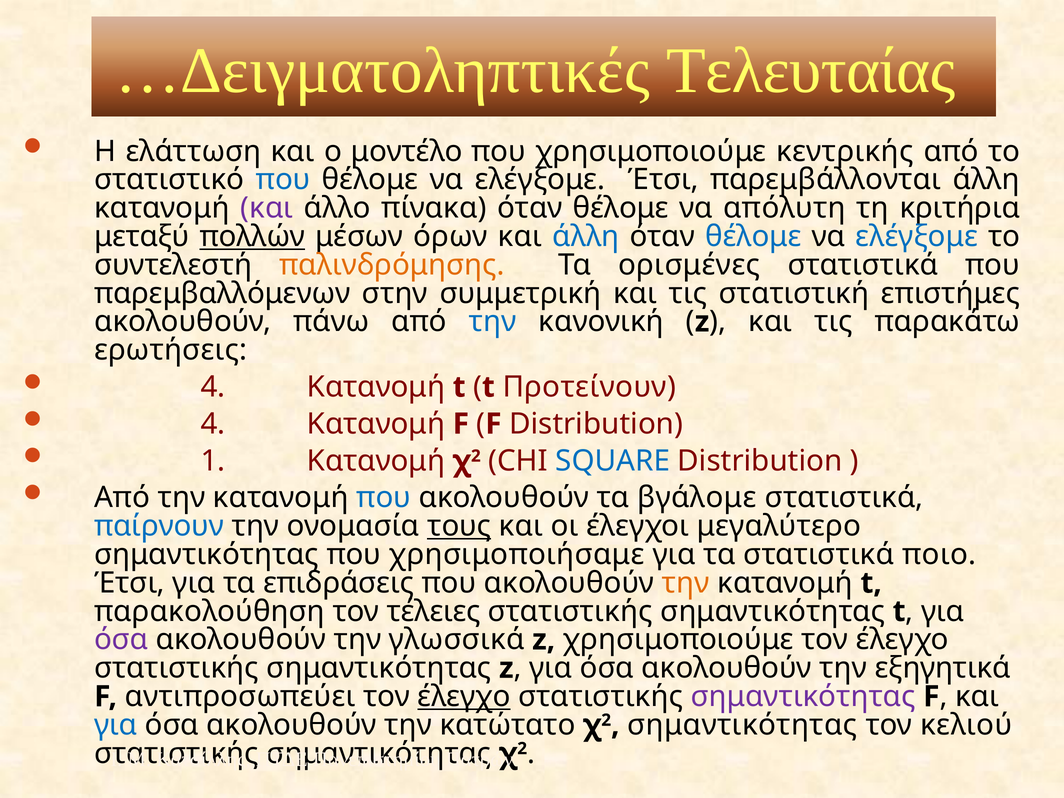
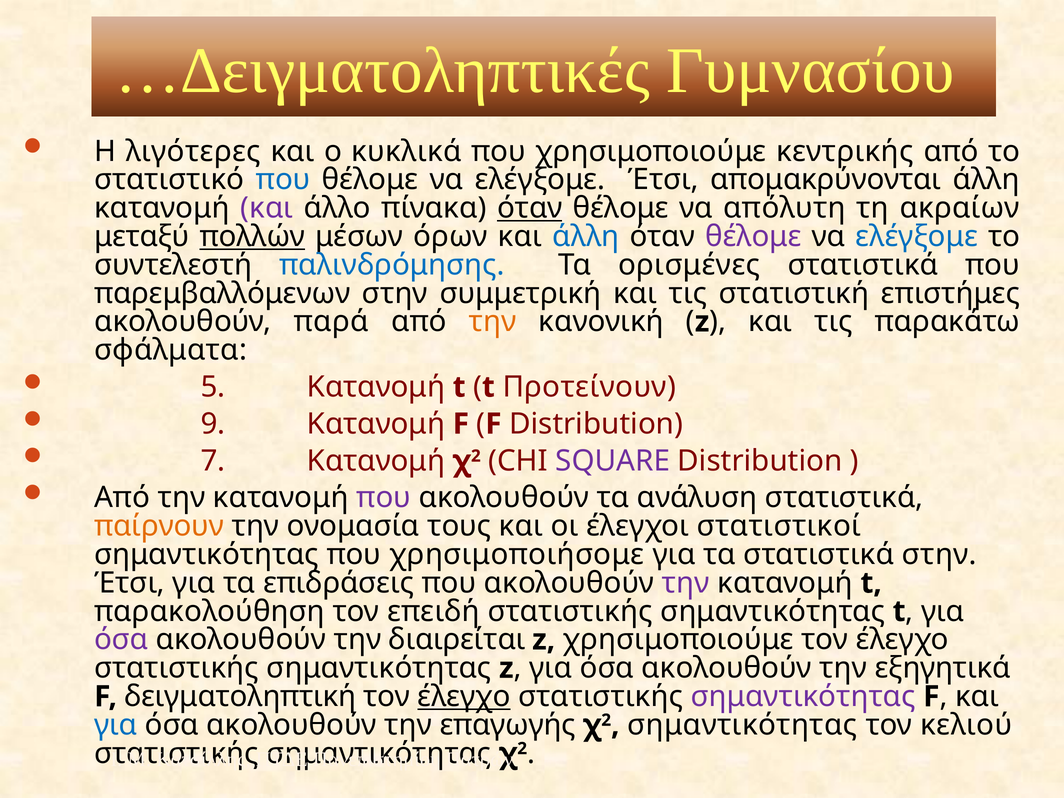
Τελευταίας: Τελευταίας -> Γυμνασίου (810, 71)
ελάττωση: ελάττωση -> λιγότερες (193, 151)
μοντέλο: μοντέλο -> κυκλικά (406, 151)
παρεμβάλλονται: παρεμβάλλονται -> απομακρύνονται (826, 180)
όταν underline: none -> present (530, 208)
κριτήρια: κριτήρια -> ακραίων (960, 208)
θέλομε colour: blue -> purple (753, 236)
παλινδρόμησης colour: orange -> blue (392, 265)
πάνω: πάνω -> παρά (331, 322)
την colour: blue -> orange (493, 322)
ερωτήσεις: ερωτήσεις -> σφάλματα (171, 350)
4: 4 -> 5 (213, 387)
4: 4 -> 9 (213, 424)
1: 1 -> 7 (213, 461)
SQUARE colour: blue -> purple (613, 461)
που colour: blue -> purple (384, 498)
βγάλομε: βγάλομε -> ανάλυση (697, 498)
παίρνουν colour: blue -> orange (159, 526)
τους underline: present -> none (459, 526)
μεγαλύτερο: μεγαλύτερο -> στατιστικοί (779, 526)
χρησιμοποιήσαμε: χρησιμοποιήσαμε -> χρησιμοποιήσομε (517, 554)
στατιστικά ποιο: ποιο -> στην (939, 554)
την colour: orange -> purple (686, 583)
τέλειες: τέλειες -> επειδή (433, 611)
γλωσσικά: γλωσσικά -> διαιρείται (457, 640)
αντιπροσωπεύει: αντιπροσωπεύει -> δειγματοληπτική (240, 697)
κατώτατο: κατώτατο -> επαγωγής (508, 725)
